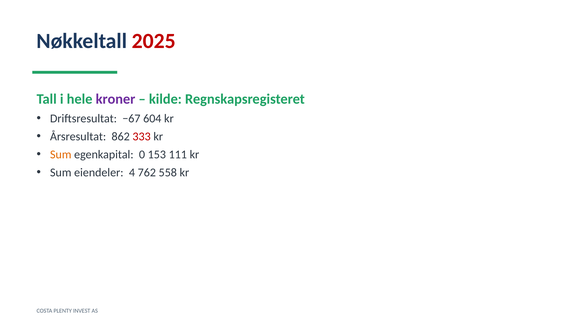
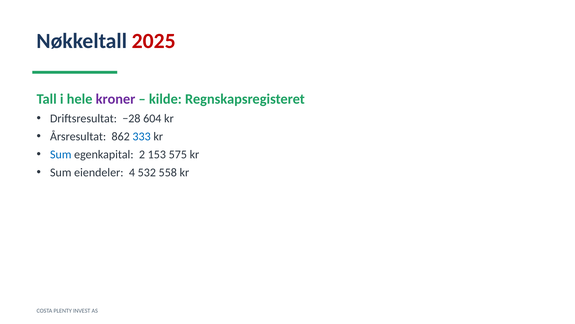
−67: −67 -> −28 (131, 118)
333 colour: red -> blue (142, 136)
Sum colour: orange -> blue (61, 154)
0: 0 -> 2 (142, 154)
111: 111 -> 575 (178, 154)
762: 762 -> 532 (147, 172)
